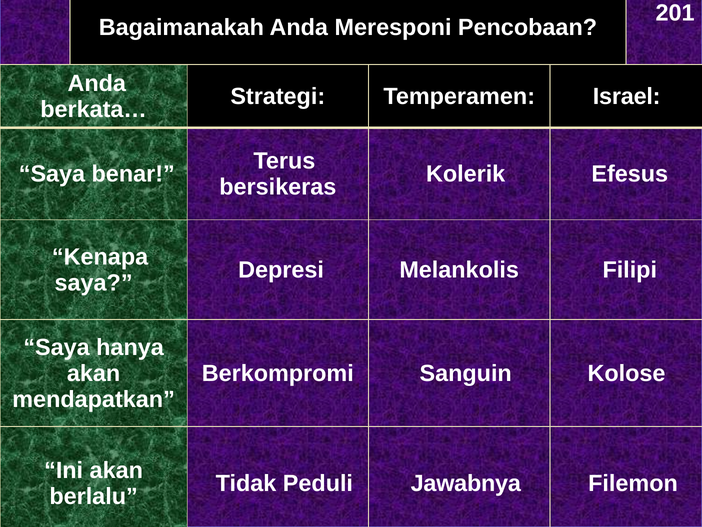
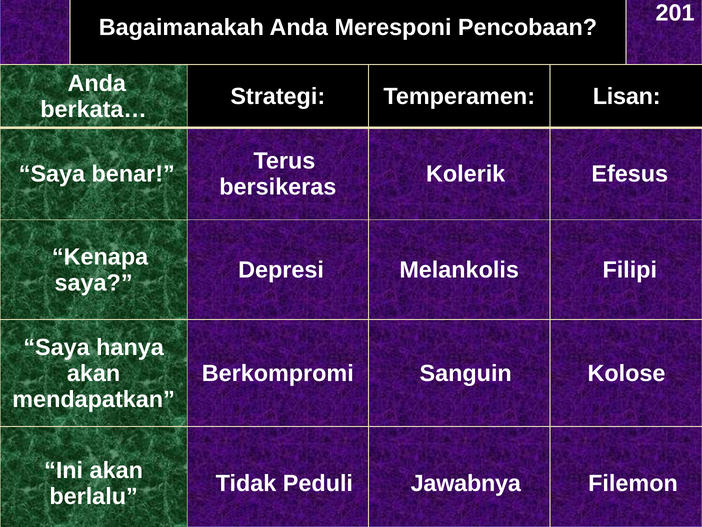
Israel: Israel -> Lisan (627, 96)
